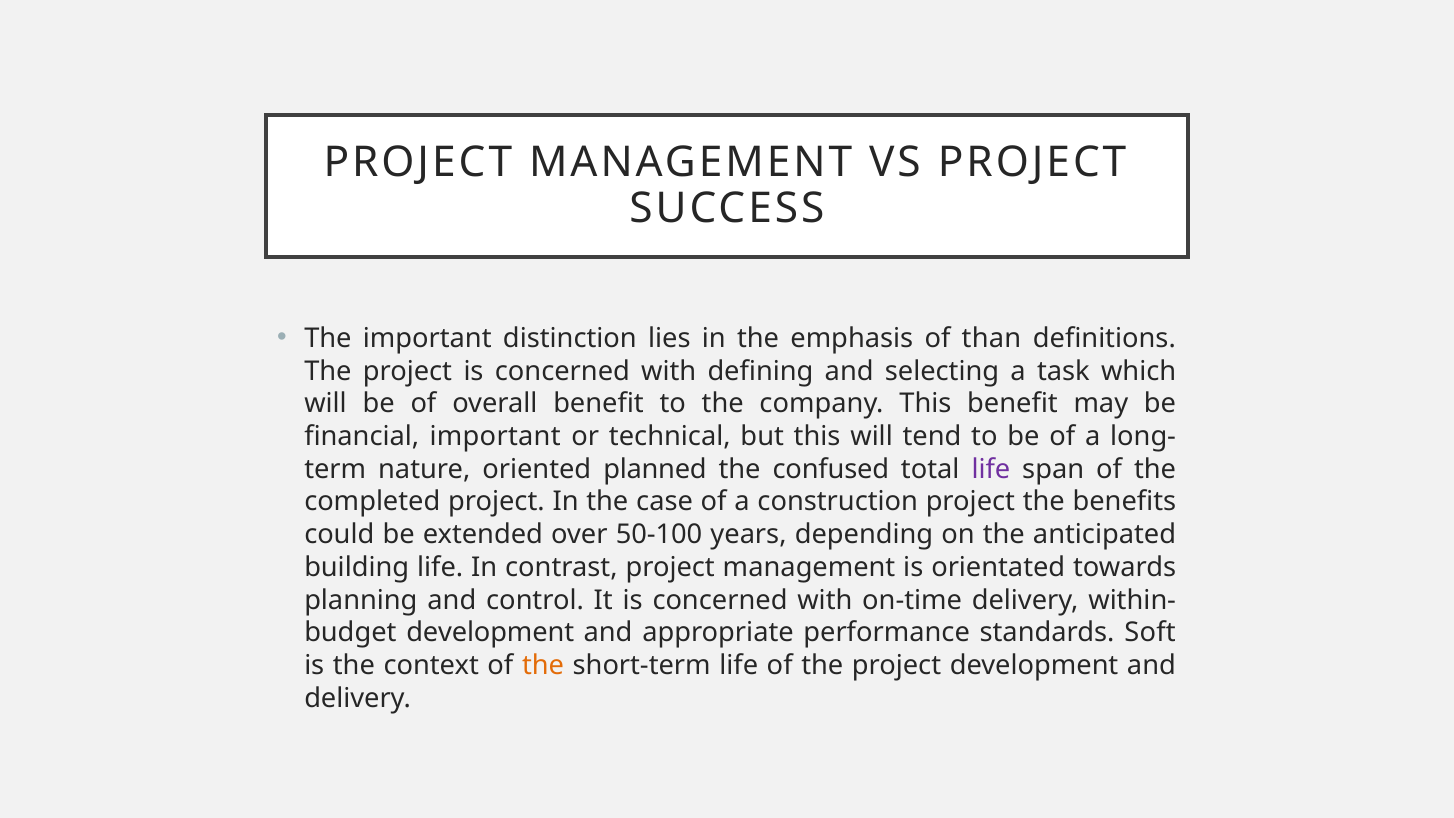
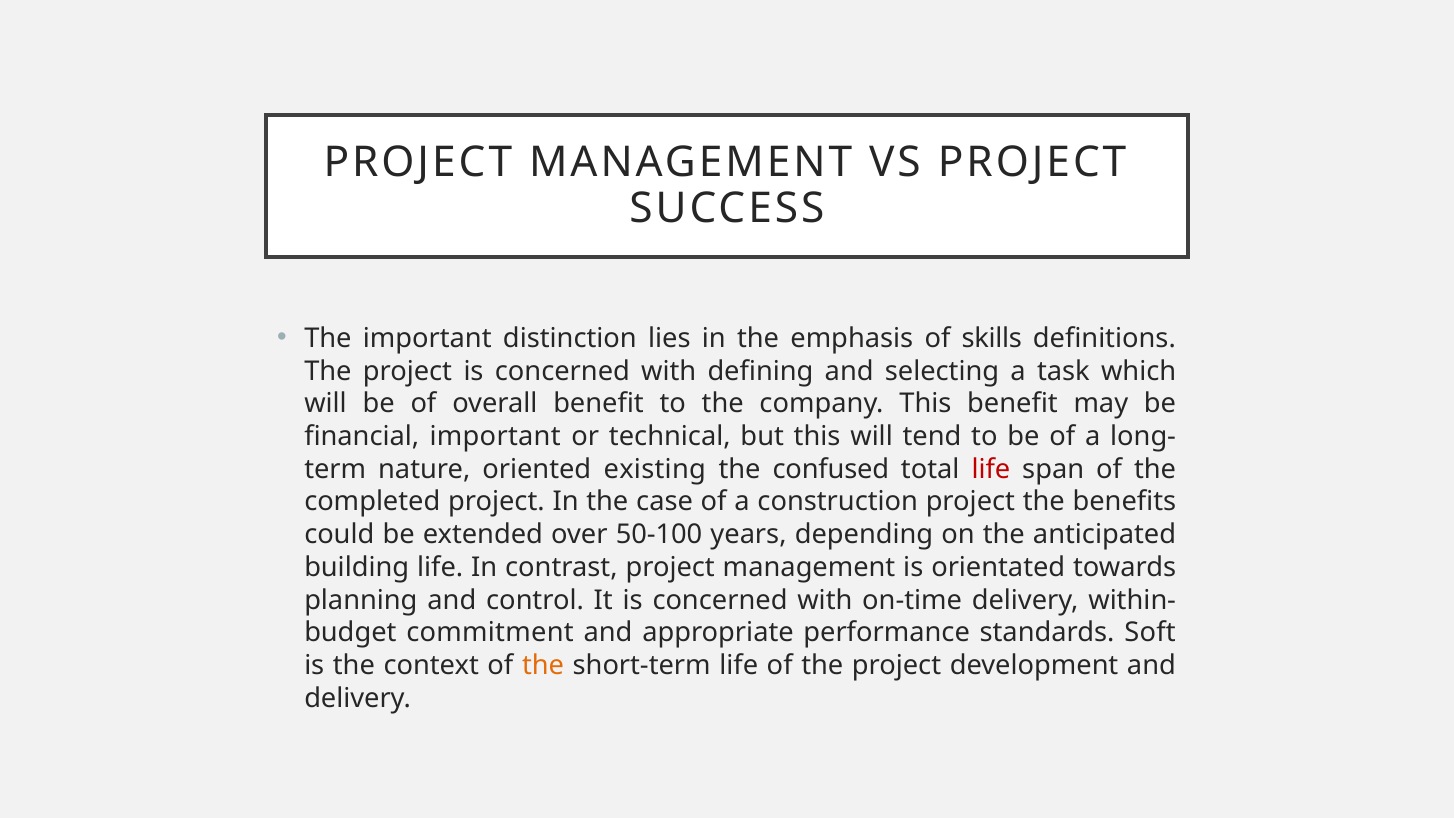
than: than -> skills (992, 338)
planned: planned -> existing (655, 469)
life colour: purple -> red (991, 469)
development: development -> commitment (490, 633)
